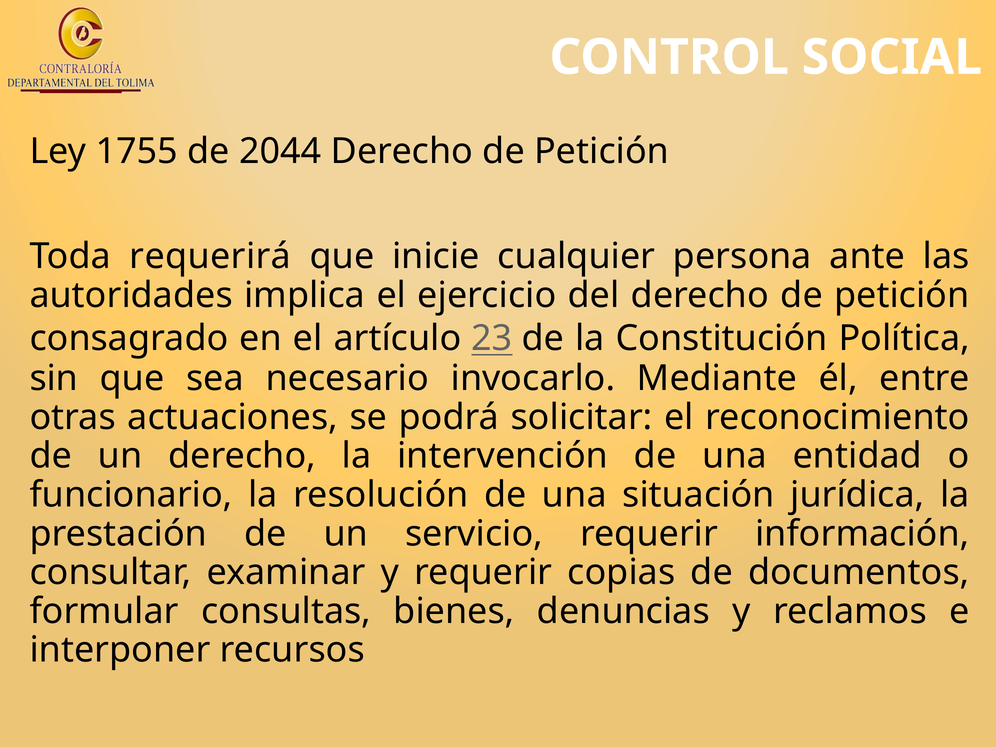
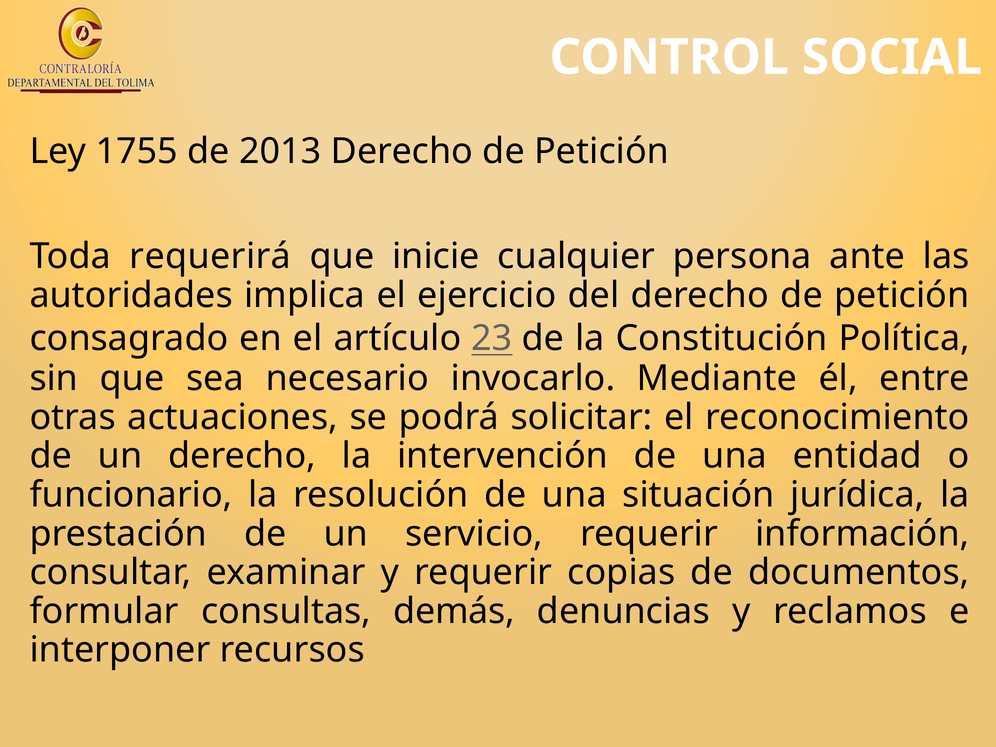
2044: 2044 -> 2013 (280, 151)
bienes: bienes -> demás (454, 611)
